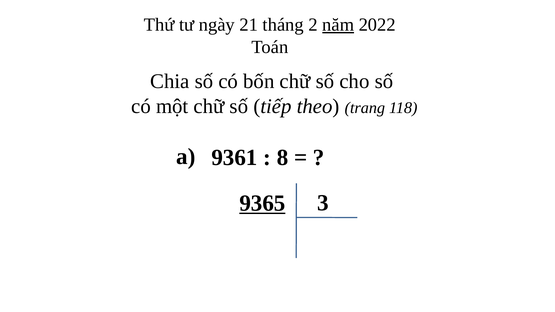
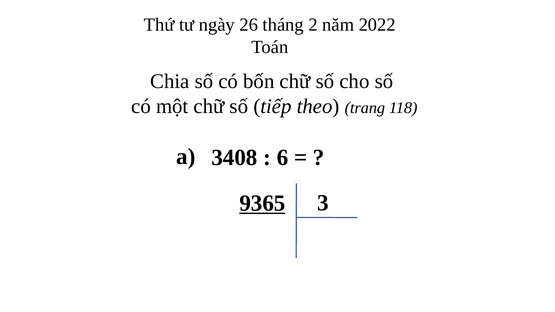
21: 21 -> 26 (249, 25)
năm underline: present -> none (338, 25)
9361: 9361 -> 3408 (234, 158)
8: 8 -> 6 (282, 158)
